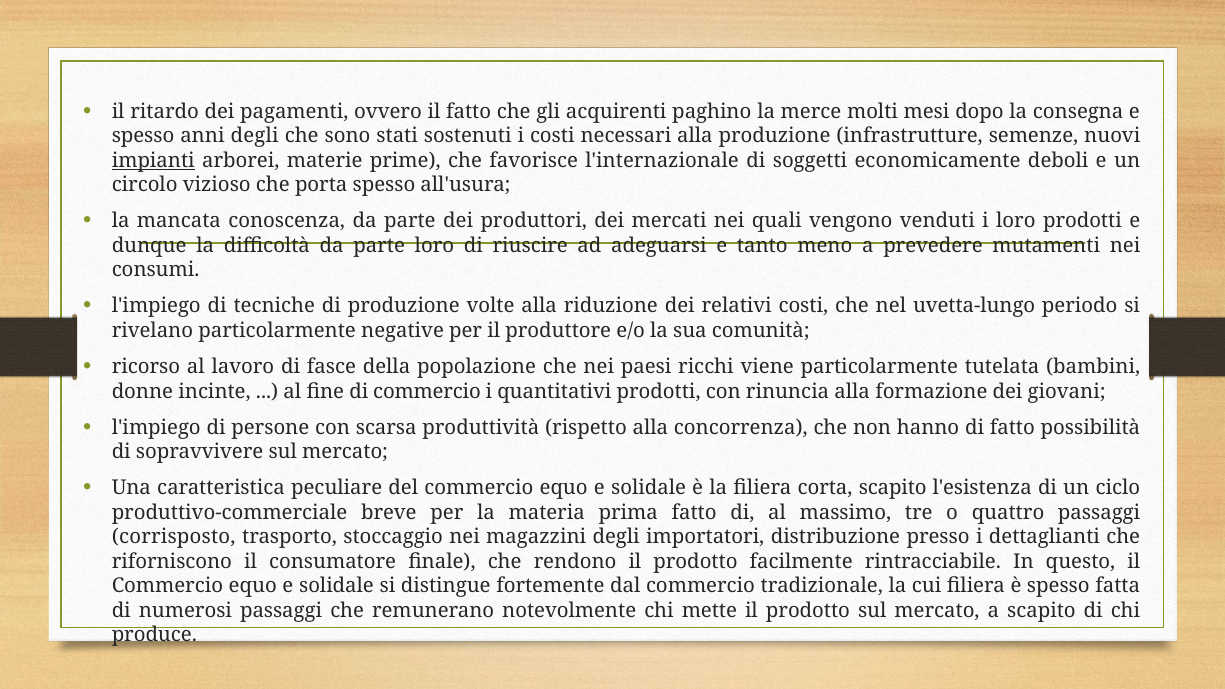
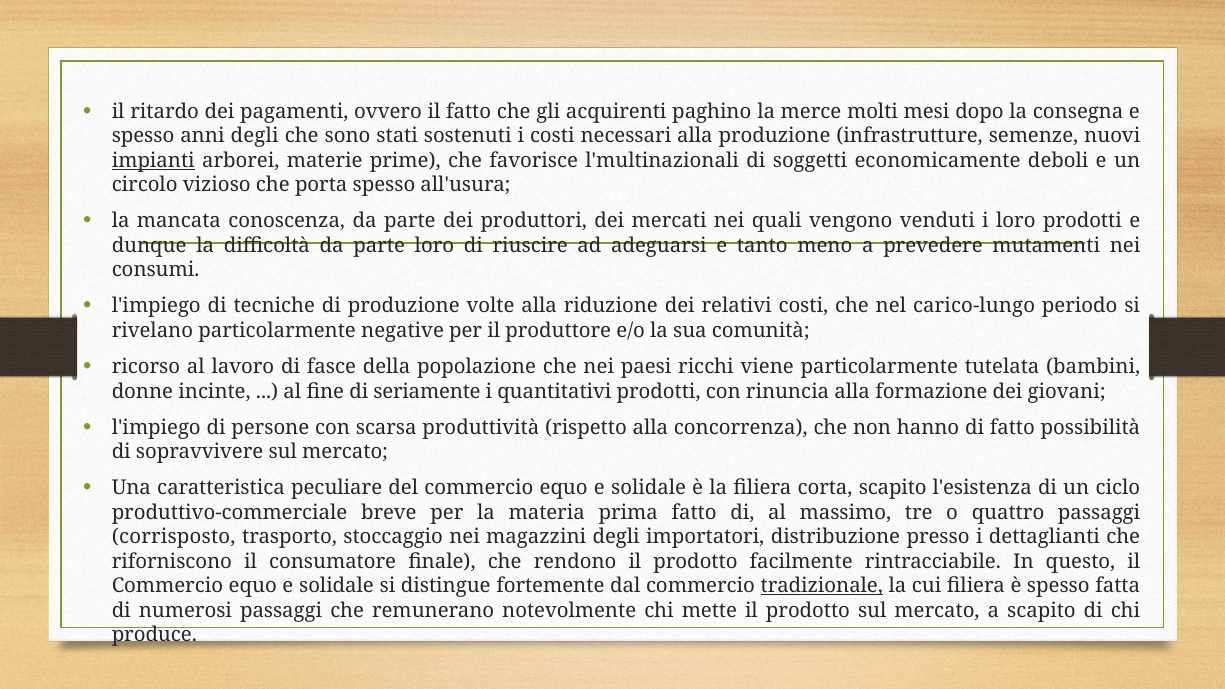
l'internazionale: l'internazionale -> l'multinazionali (662, 160)
uvetta-lungo: uvetta-lungo -> carico-lungo (974, 306)
di commercio: commercio -> seriamente (427, 391)
tradizionale underline: none -> present (822, 586)
